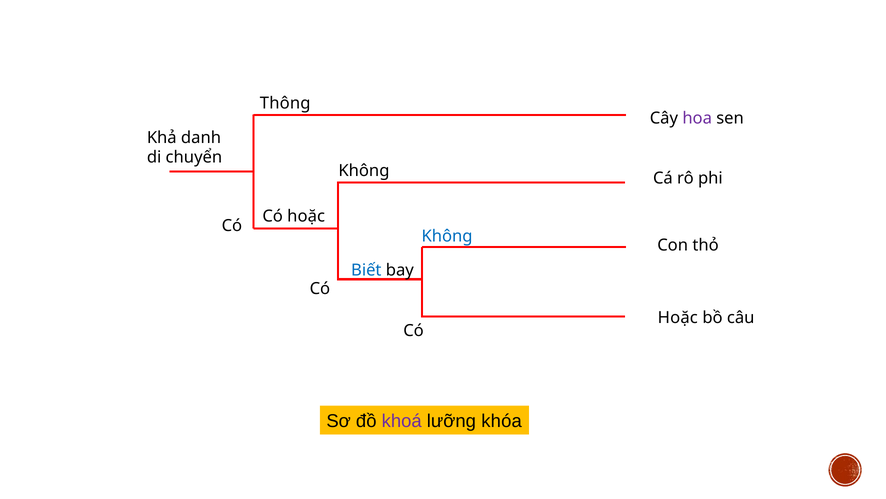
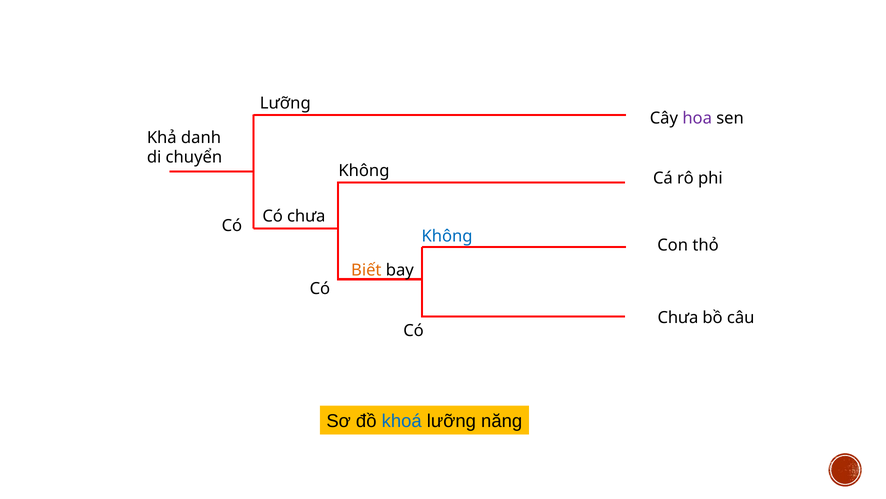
Thông: Thông -> Lưỡng (285, 103)
Có hoặc: hoặc -> chưa (306, 216)
Biết colour: blue -> orange (366, 270)
Hoặc: Hoặc -> Chưa (678, 317)
khoá colour: purple -> blue (402, 421)
khóa: khóa -> năng (502, 421)
